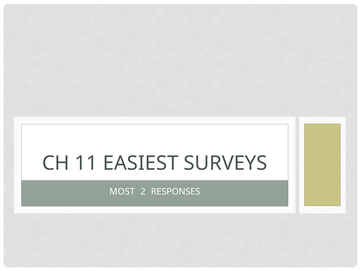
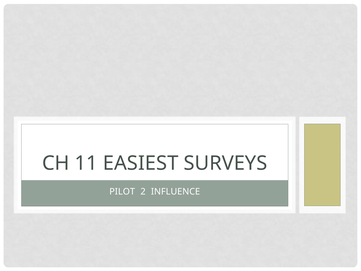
MOST: MOST -> PILOT (122, 191)
RESPONSES: RESPONSES -> INFLUENCE (176, 191)
